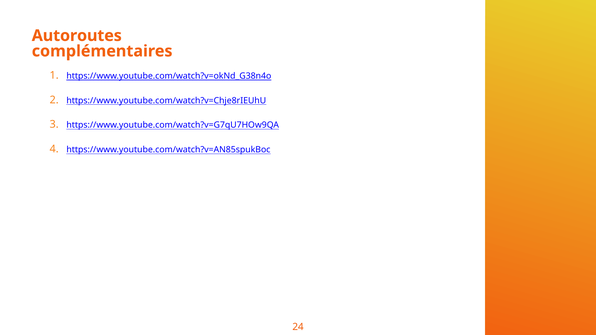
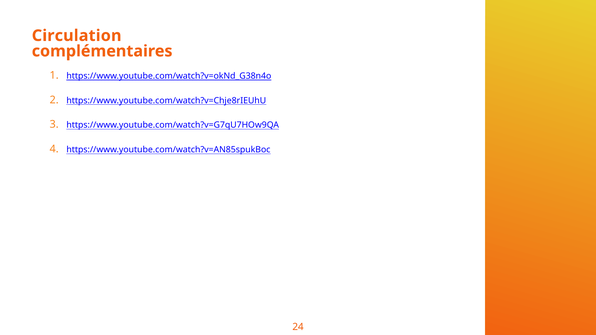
Autoroutes: Autoroutes -> Circulation (77, 36)
